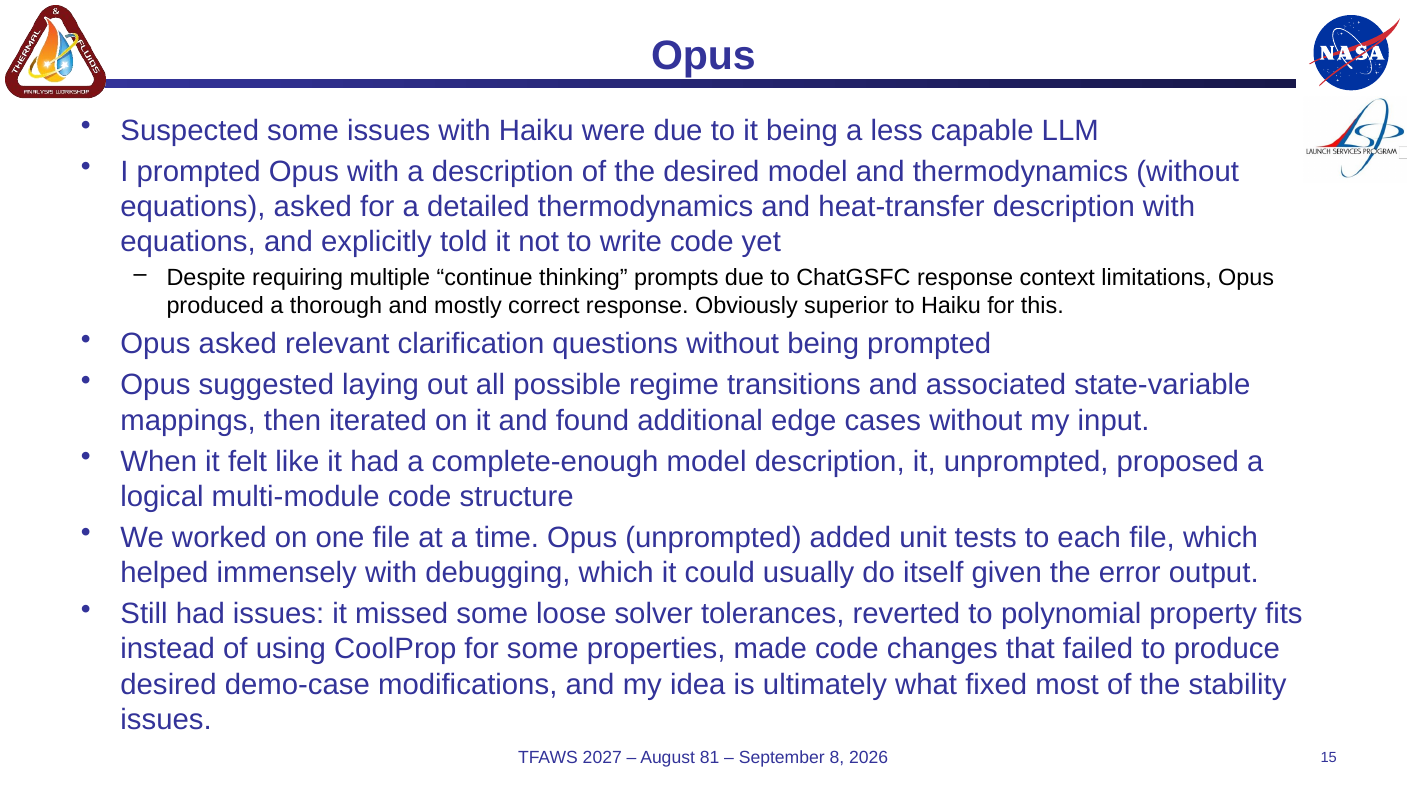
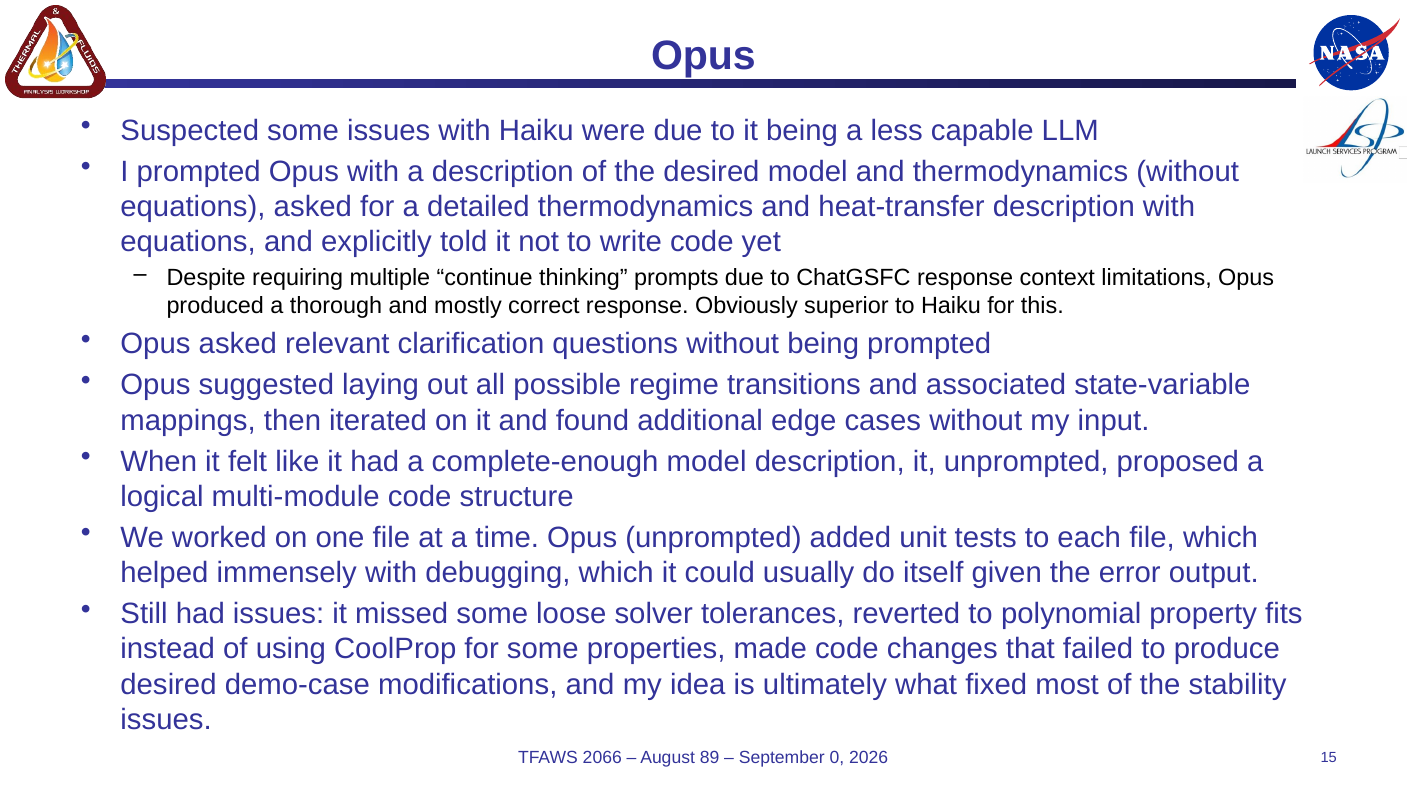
2027: 2027 -> 2066 (602, 757)
81: 81 -> 89 (710, 757)
8: 8 -> 0 (837, 757)
